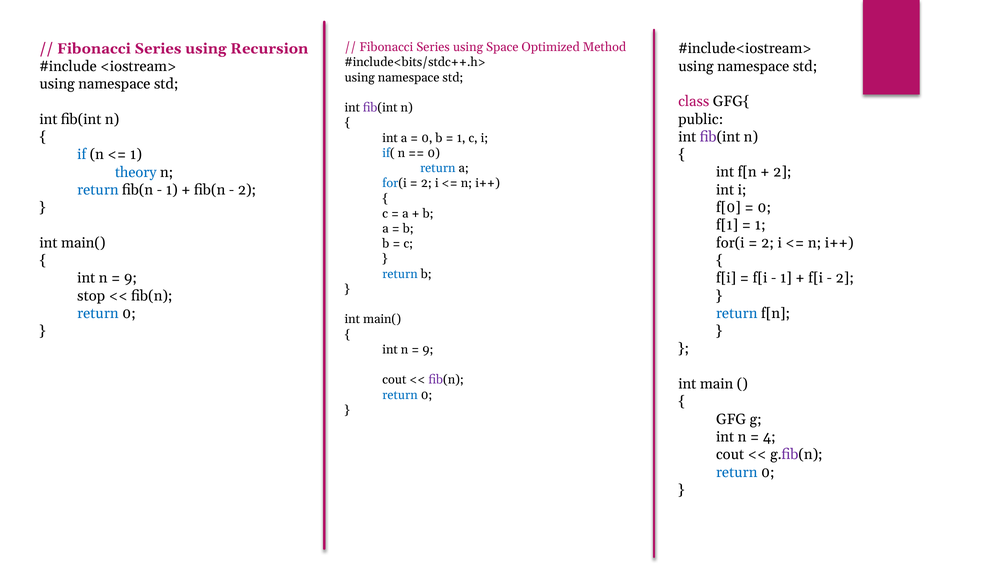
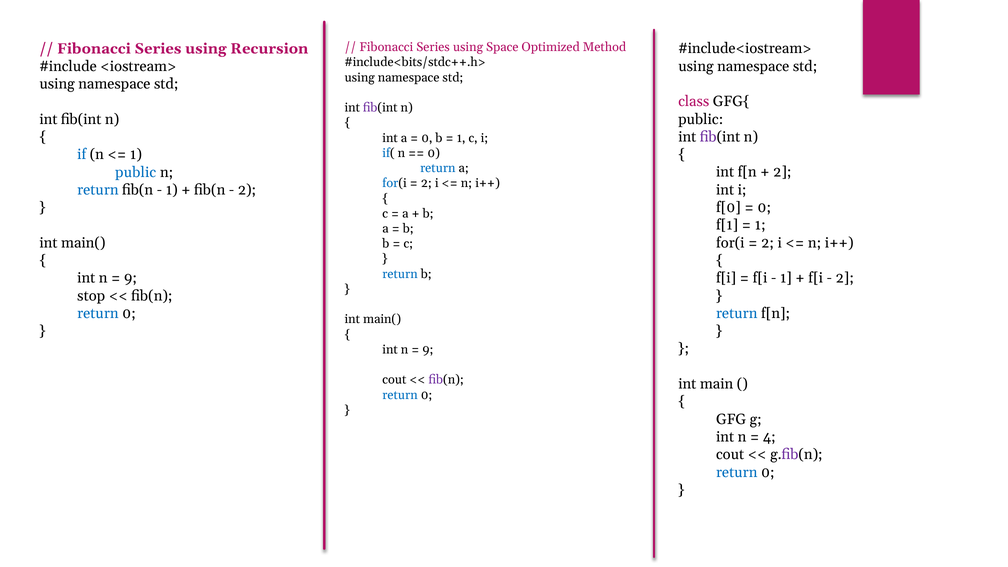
theory: theory -> public (136, 172)
